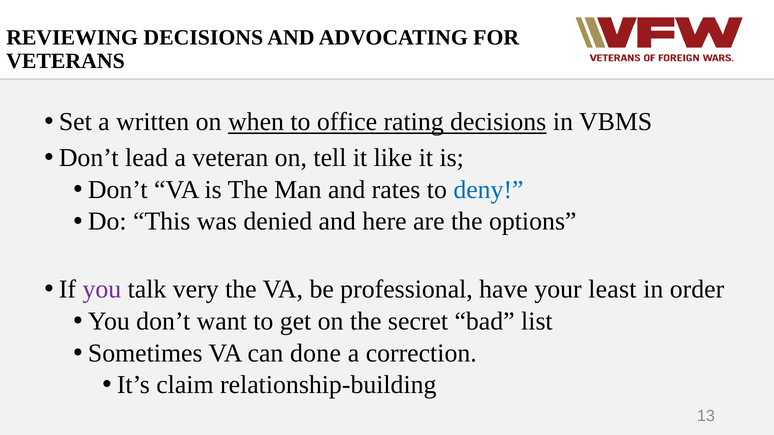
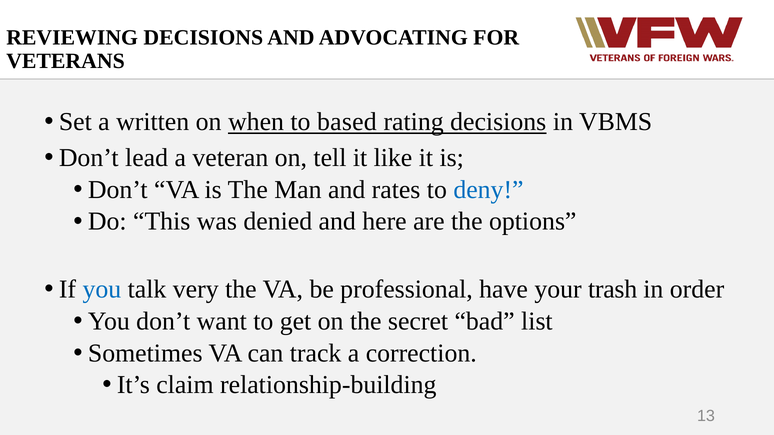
office: office -> based (347, 122)
you colour: purple -> blue (102, 290)
least: least -> trash (613, 290)
done: done -> track (316, 353)
